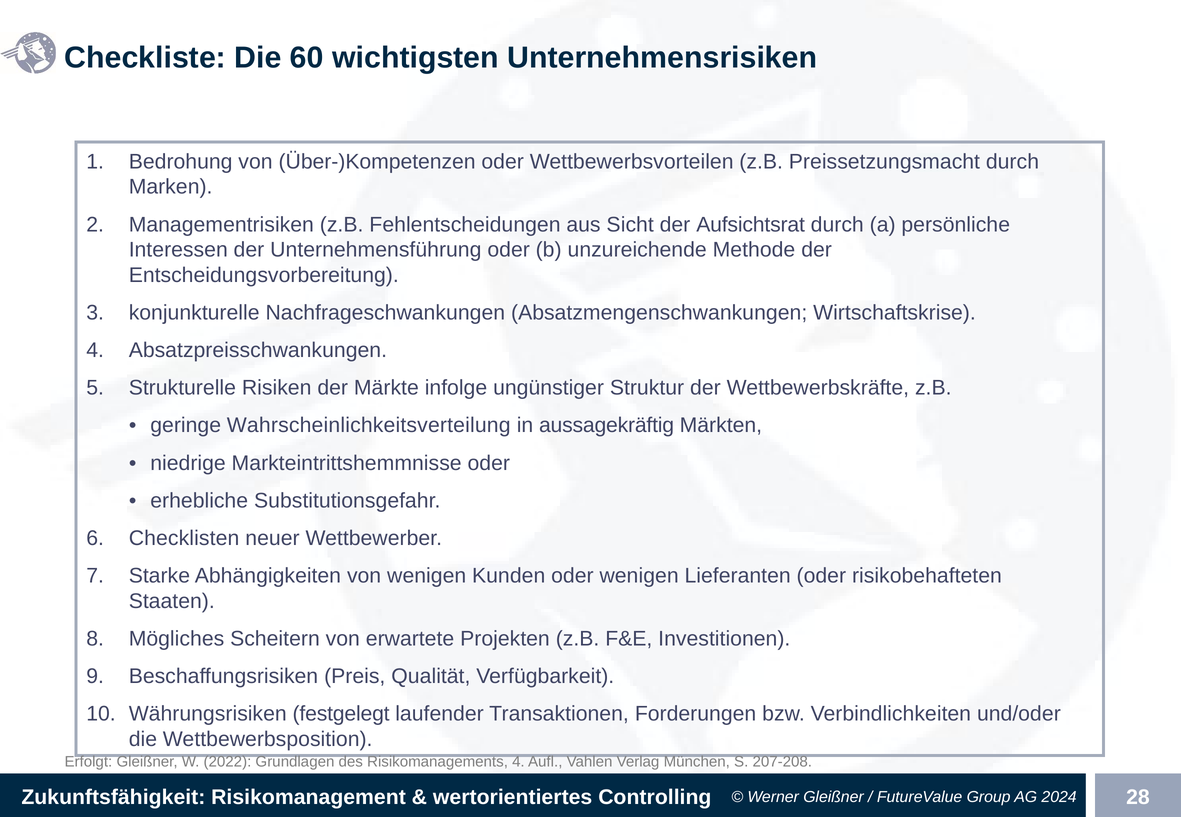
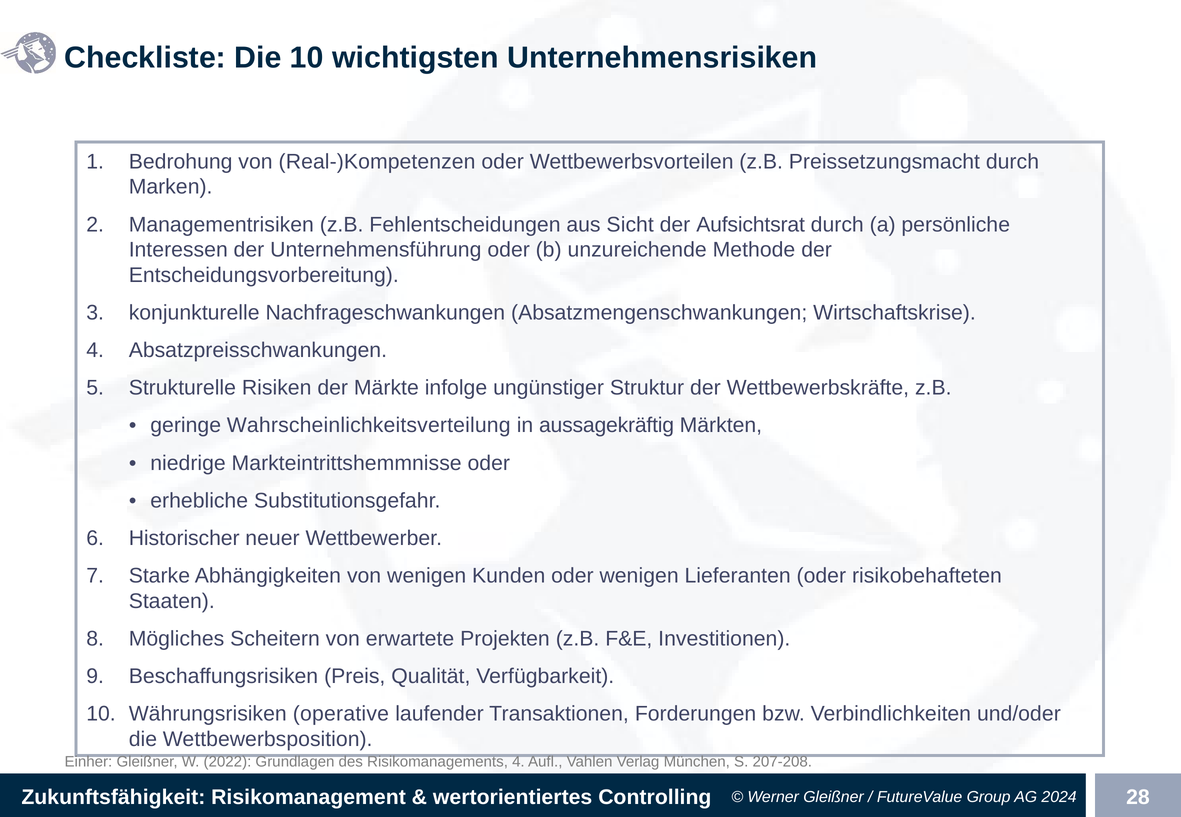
Die 60: 60 -> 10 (307, 58)
Über-)Kompetenzen: Über-)Kompetenzen -> Real-)Kompetenzen (377, 162)
Checklisten: Checklisten -> Historischer (184, 538)
festgelegt: festgelegt -> operative (341, 714)
Erfolgt: Erfolgt -> Einher (88, 763)
